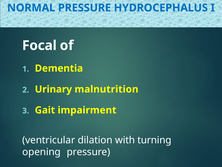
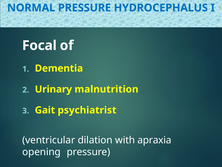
impairment: impairment -> psychiatrist (87, 110)
turning: turning -> apraxia (154, 140)
